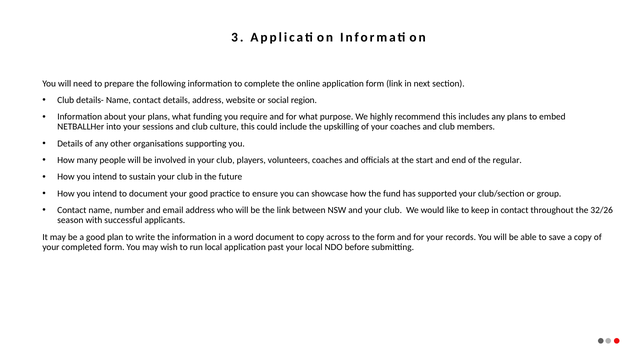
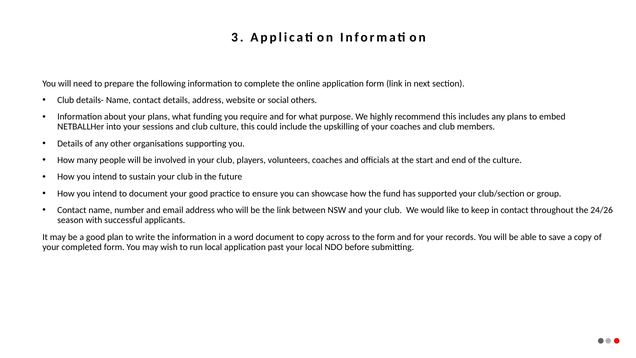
region: region -> others (304, 100)
the regular: regular -> culture (507, 160)
32/26: 32/26 -> 24/26 (602, 210)
